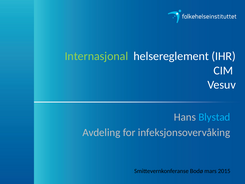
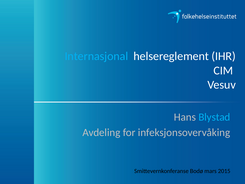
Internasjonal colour: light green -> light blue (96, 56)
